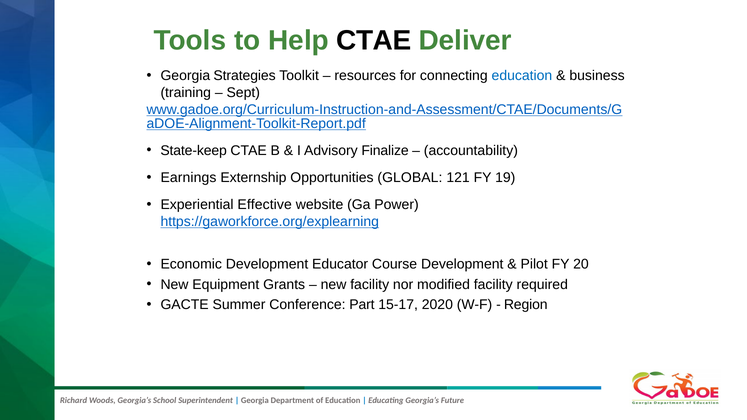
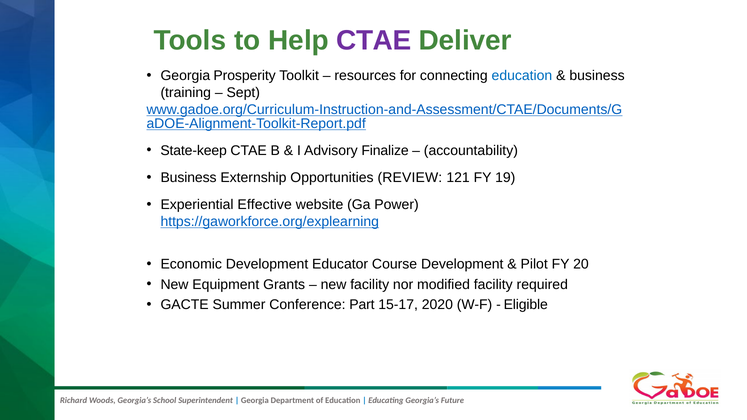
CTAE colour: black -> purple (374, 40)
Strategies: Strategies -> Prosperity (245, 76)
Earnings: Earnings -> Business (189, 178)
GLOBAL: GLOBAL -> REVIEW (410, 178)
Region: Region -> Eligible (526, 305)
